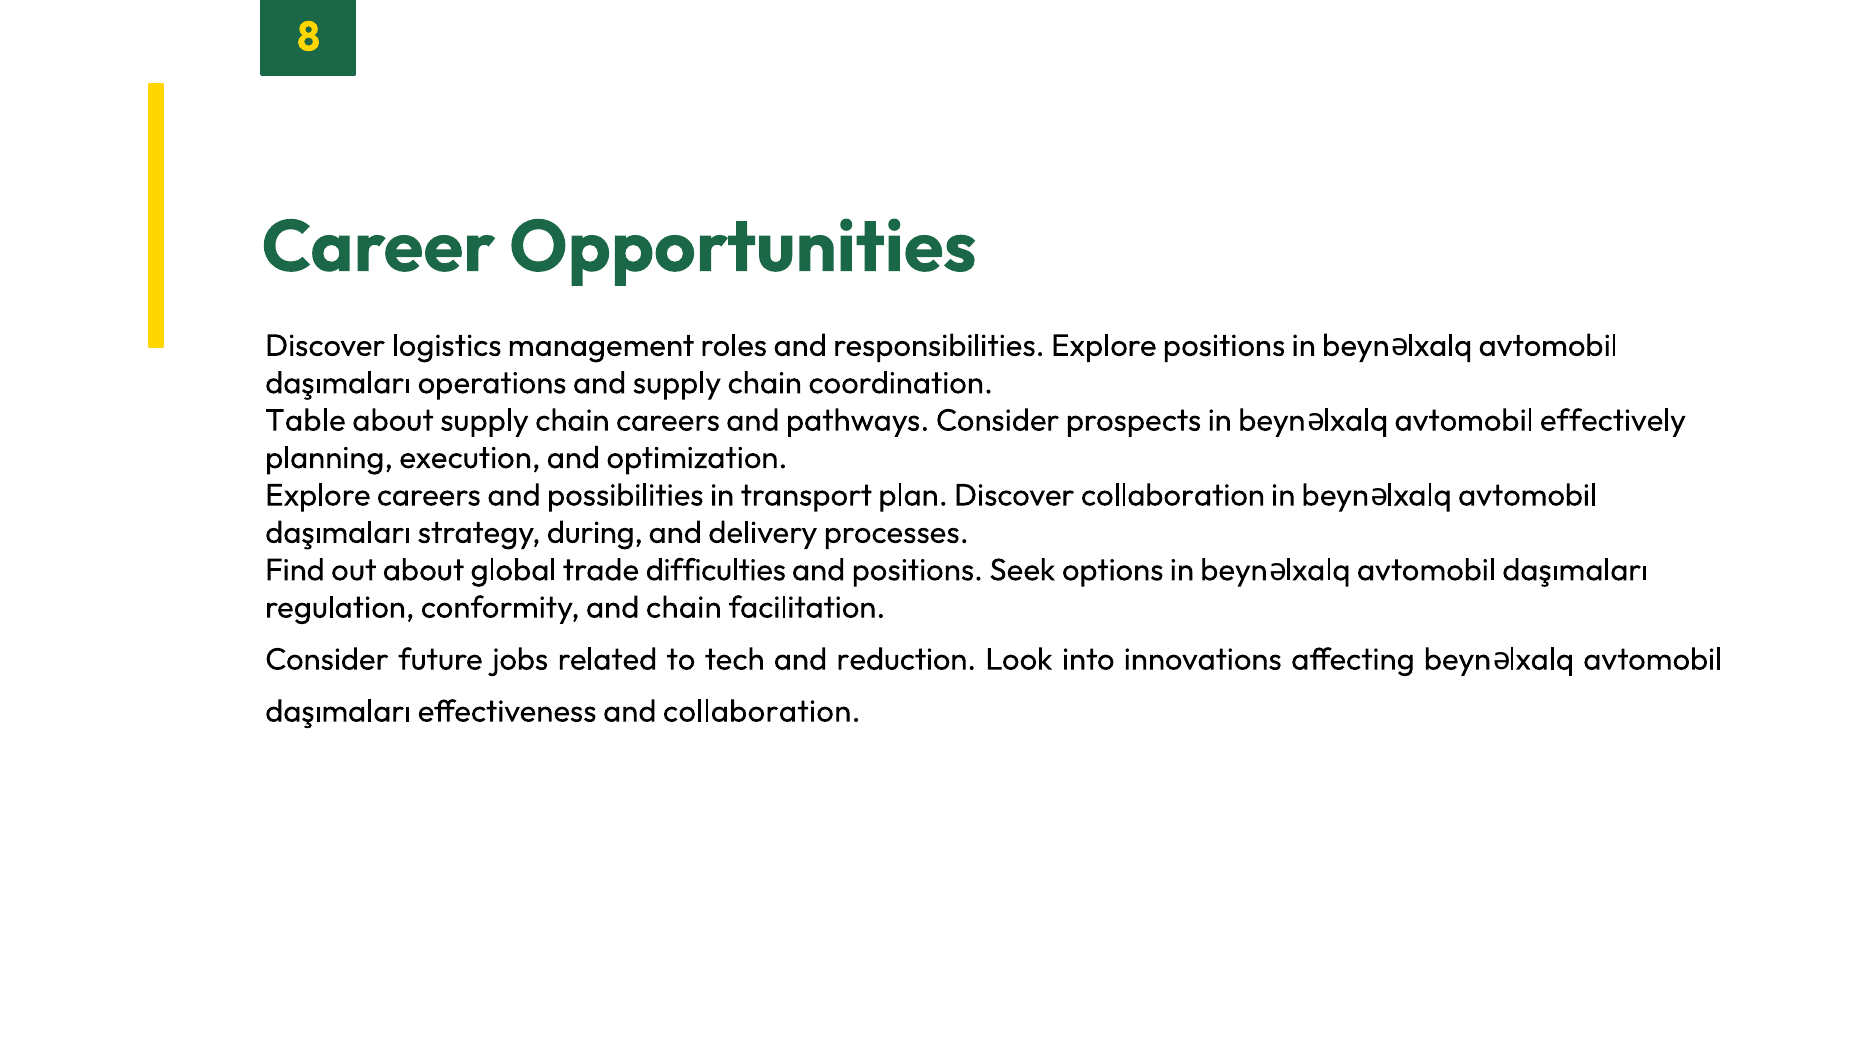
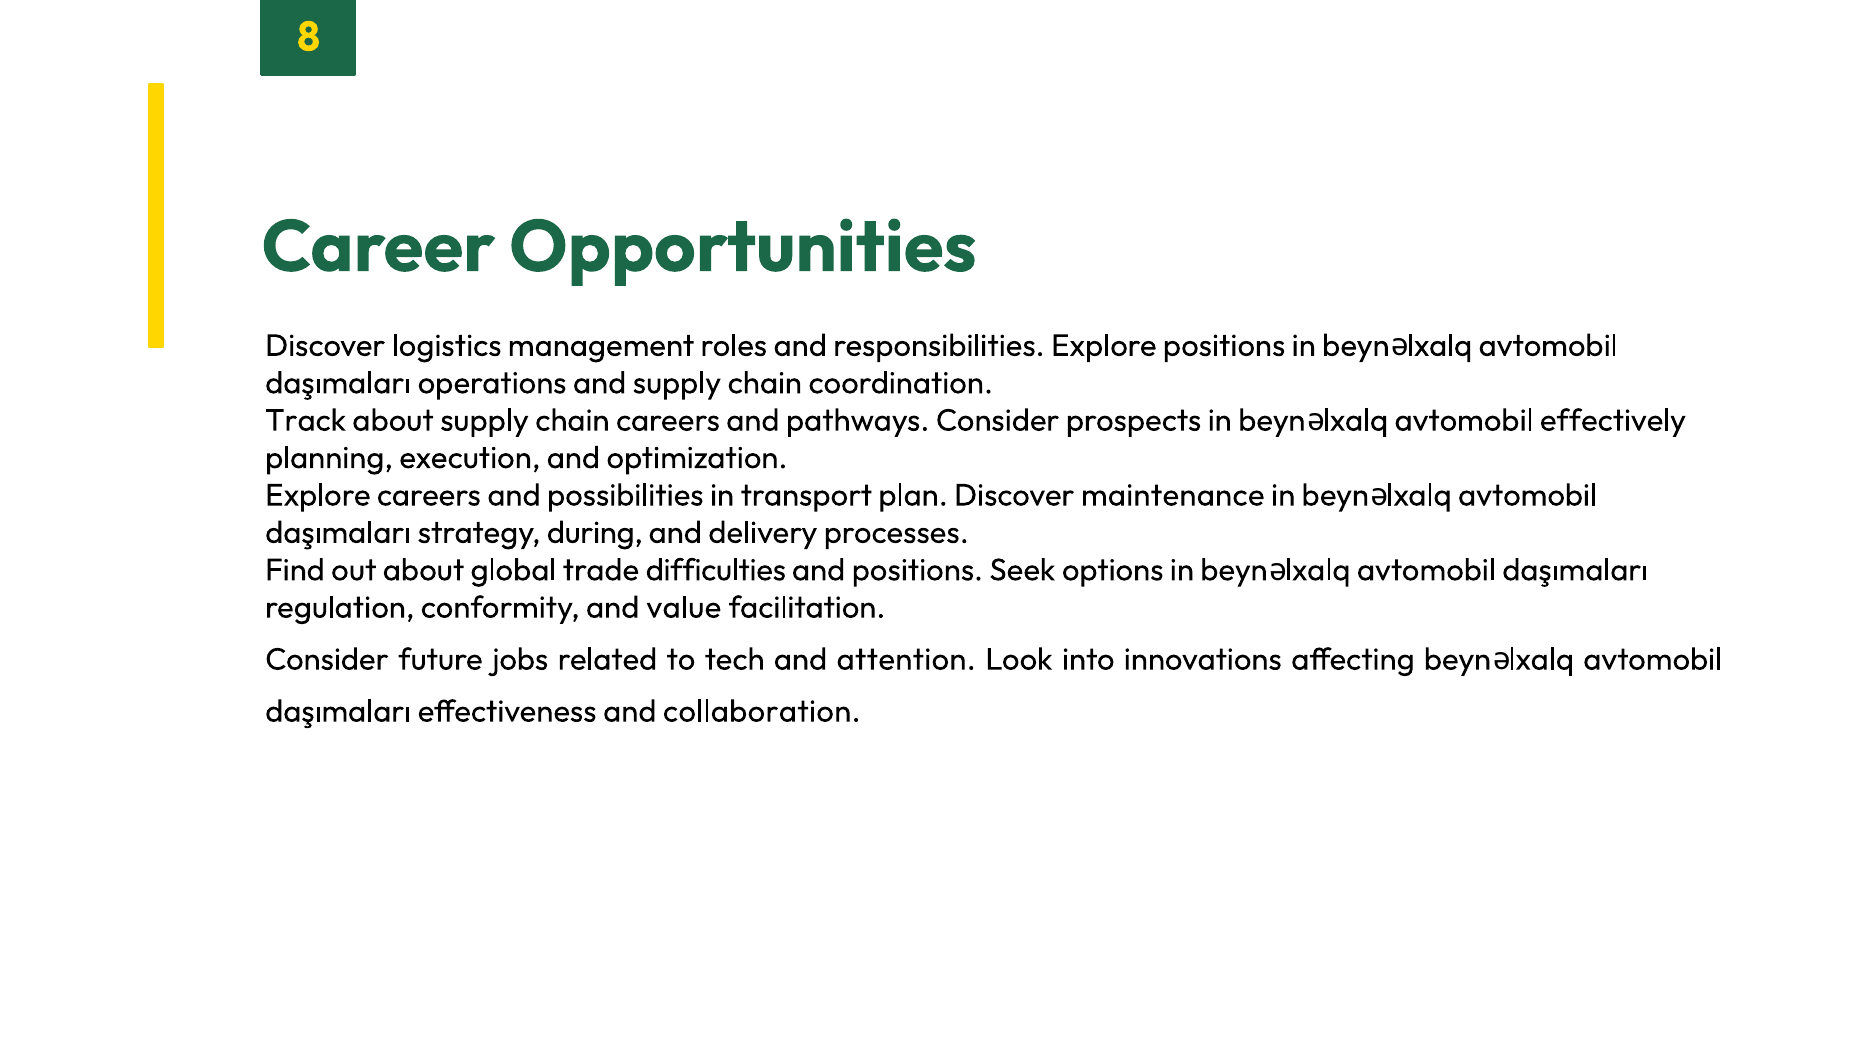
Table: Table -> Track (306, 420)
Discover collaboration: collaboration -> maintenance (1173, 495)
and chain: chain -> value (684, 607)
reduction: reduction -> attention (906, 659)
